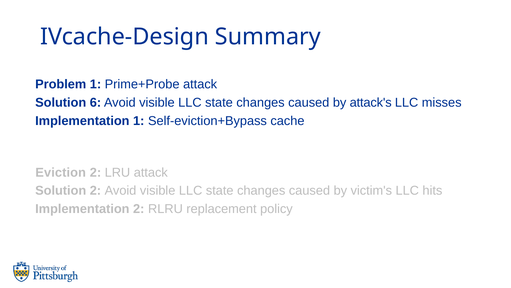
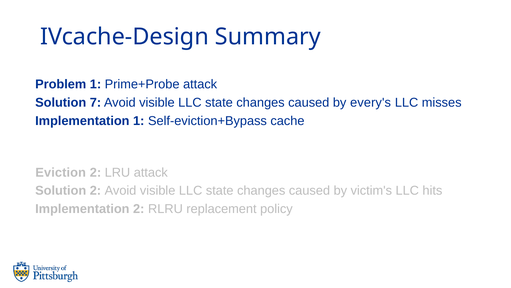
6: 6 -> 7 (95, 102)
attack's: attack's -> every's (371, 102)
